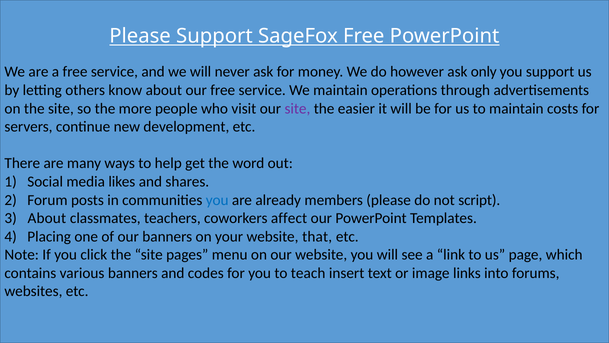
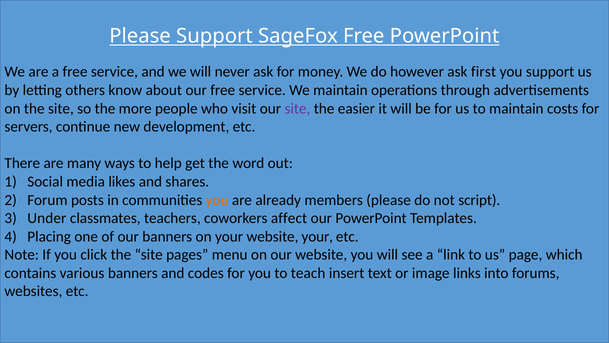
only: only -> first (484, 72)
you colour: blue -> orange (217, 200)
About: About -> Under (47, 218)
website that: that -> your (317, 236)
